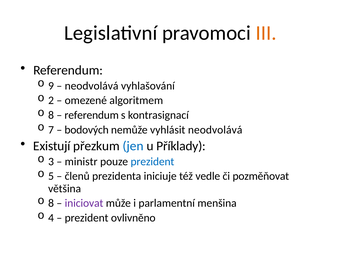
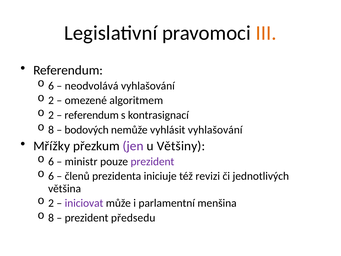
9: 9 -> 6 (51, 86)
8: 8 -> 2 (51, 115)
7: 7 -> 8 (51, 130)
vyhlásit neodvolává: neodvolává -> vyhlašování (215, 130)
Existují: Existují -> Mřížky (52, 146)
jen colour: blue -> purple (133, 146)
Příklady: Příklady -> Většiny (181, 146)
3: 3 -> 6 (51, 161)
prezident colour: blue -> purple (152, 161)
5: 5 -> 6 (51, 176)
vedle: vedle -> revizi (208, 176)
pozměňovat: pozměňovat -> jednotlivých (261, 176)
8: 8 -> 2 (51, 203)
4: 4 -> 8 (51, 218)
ovlivněno: ovlivněno -> předsedu (133, 218)
